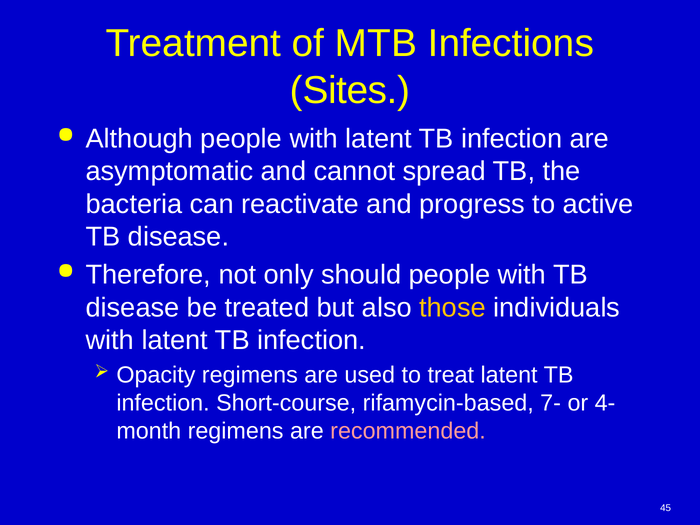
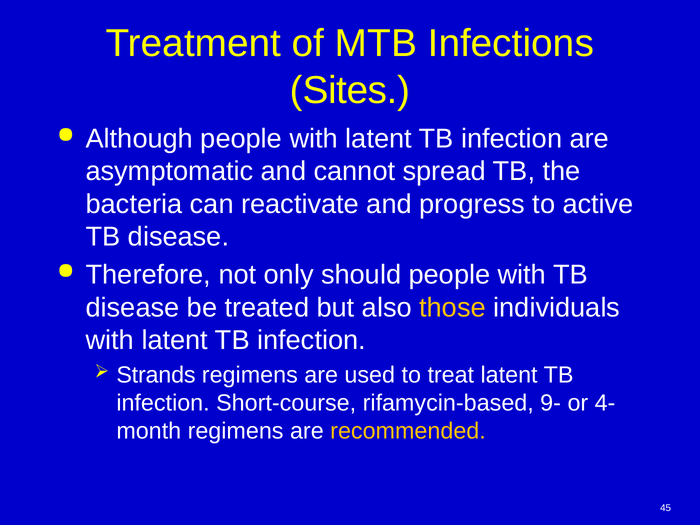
Opacity: Opacity -> Strands (156, 375)
7-: 7- -> 9- (551, 403)
recommended colour: pink -> yellow (408, 431)
